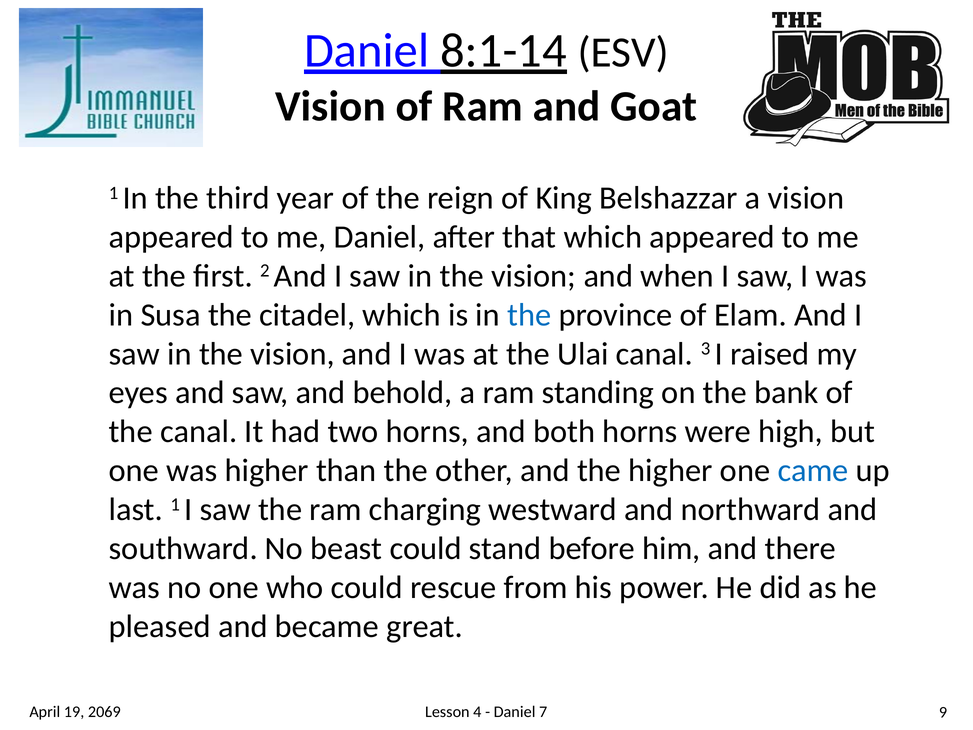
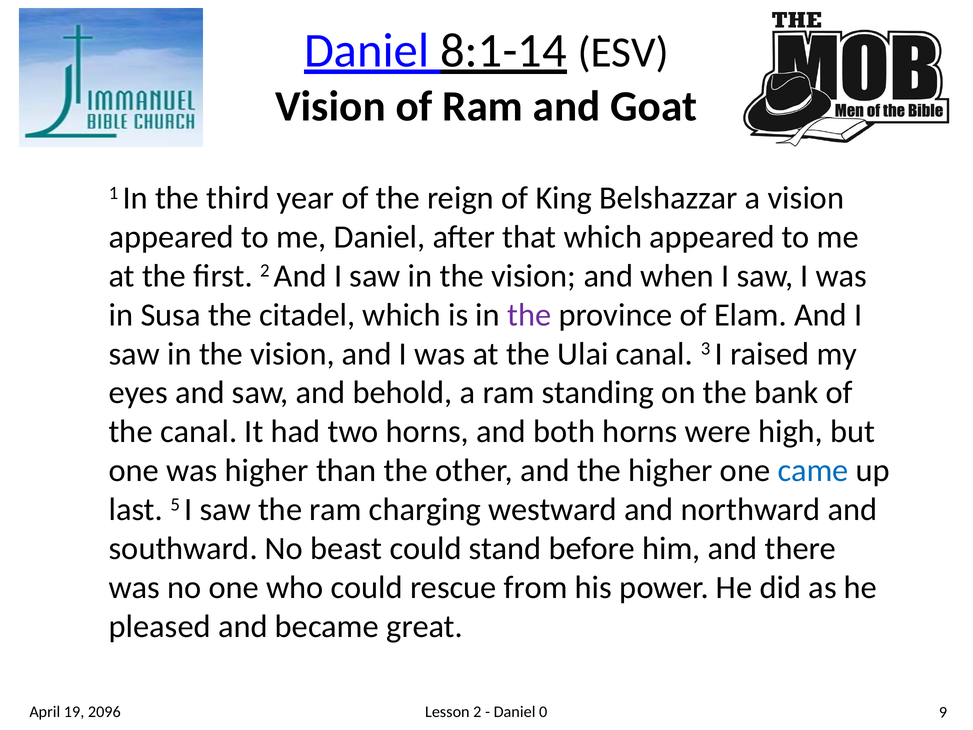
the colour: blue -> purple (529, 315)
last 1: 1 -> 5 (175, 504)
Lesson 4: 4 -> 2 (477, 712)
7: 7 -> 0 (543, 712)
2069: 2069 -> 2096 (104, 712)
